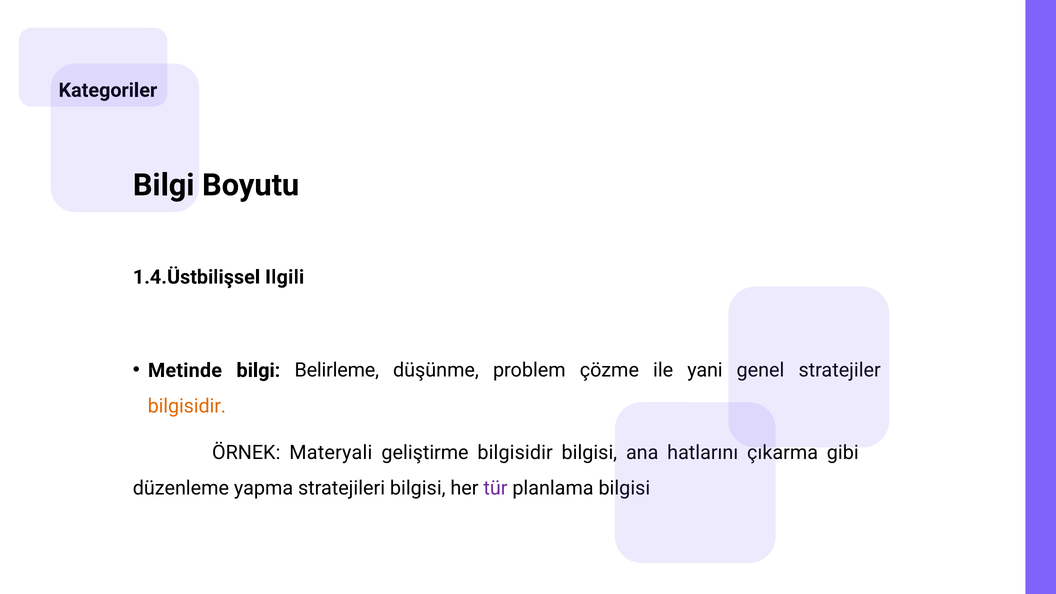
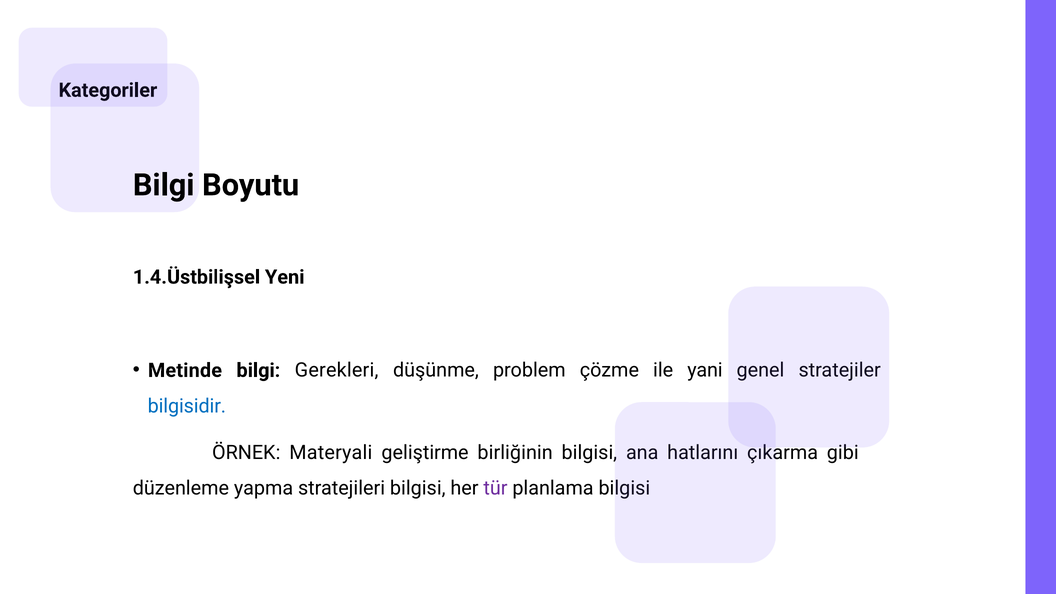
Ilgili: Ilgili -> Yeni (285, 277)
Belirleme: Belirleme -> Gerekleri (337, 370)
bilgisidir colour: orange -> blue (187, 406)
geliştirme bilgisidir: bilgisidir -> birliğinin (515, 453)
